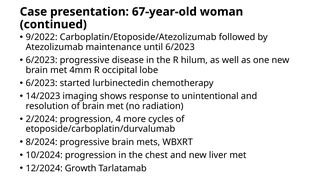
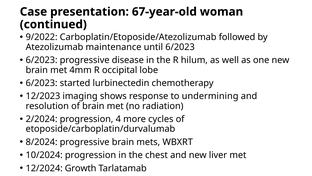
14/2023: 14/2023 -> 12/2023 (43, 96)
unintentional: unintentional -> undermining (210, 96)
